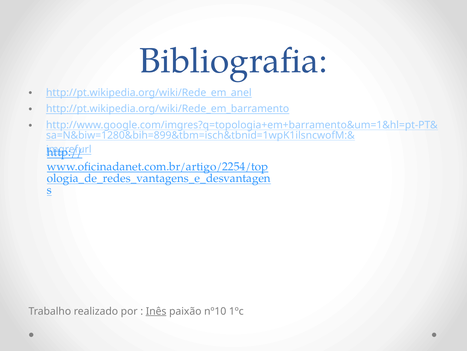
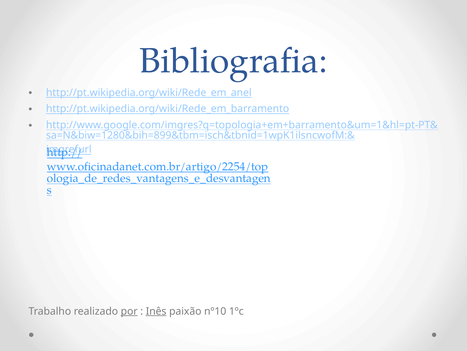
por underline: none -> present (129, 311)
